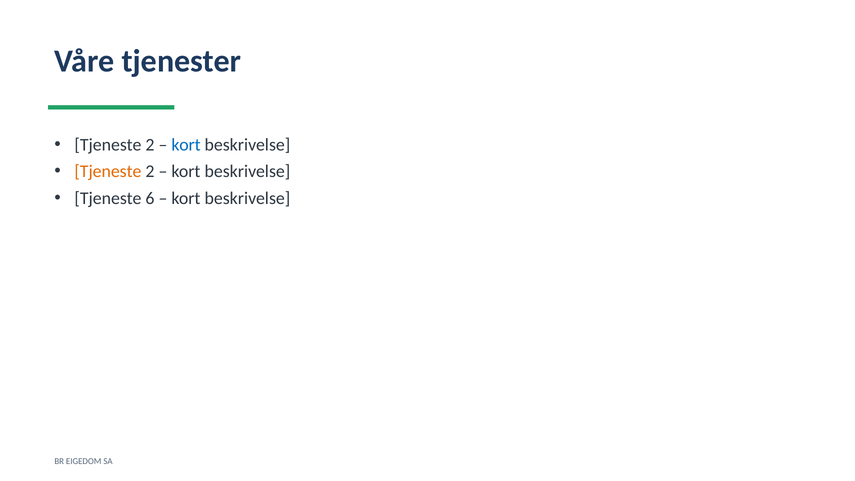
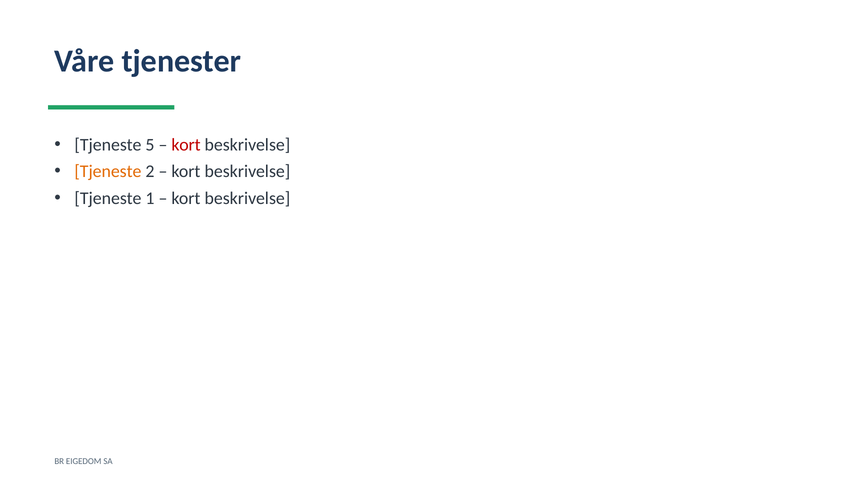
2: 2 -> 5 (150, 145)
kort colour: blue -> red (186, 145)
6: 6 -> 1 (150, 198)
